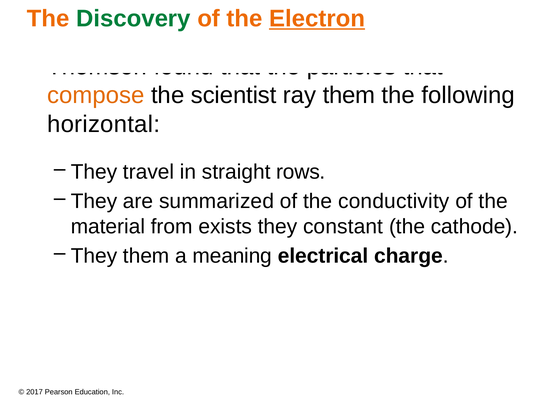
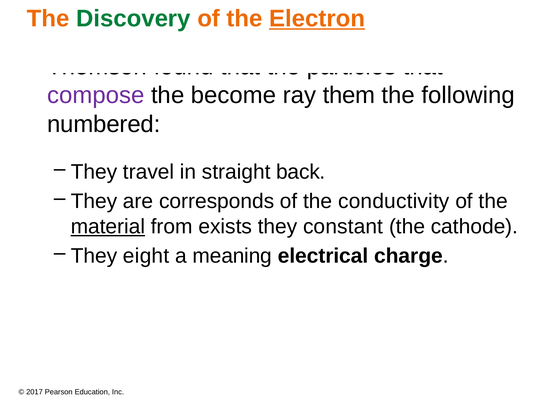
compose colour: orange -> purple (96, 95)
scientist: scientist -> become (234, 95)
horizontal: horizontal -> numbered (104, 124)
rows: rows -> back (301, 172)
summarized: summarized -> corresponds (217, 201)
material underline: none -> present (108, 226)
They them: them -> eight (146, 256)
